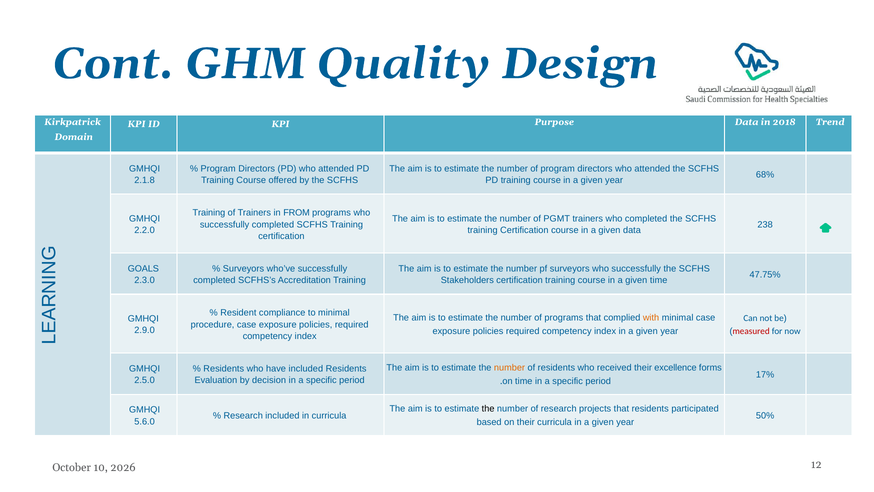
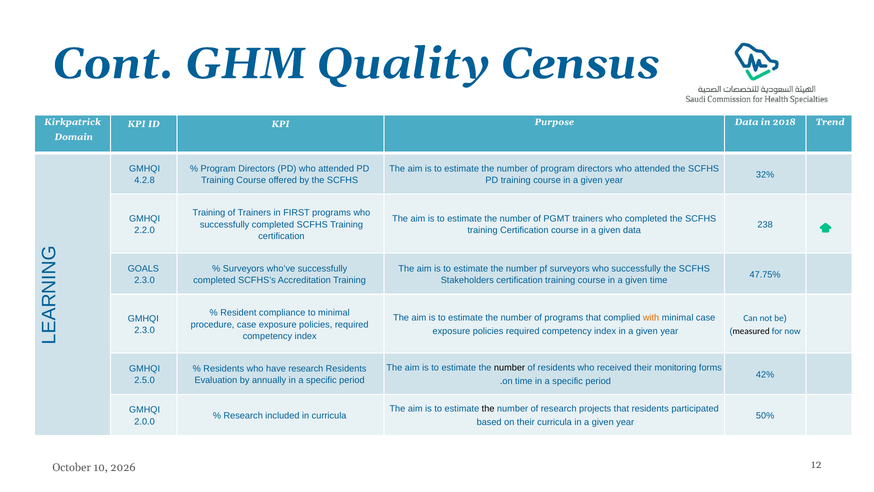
Design: Design -> Census (580, 64)
68%: 68% -> 32% (765, 174)
2.1.8: 2.1.8 -> 4.2.8 (145, 180)
FROM: FROM -> FIRST (296, 213)
2.9.0: 2.9.0 -> 2.3.0 (145, 330)
measured colour: red -> black (751, 331)
number colour: orange -> black (509, 367)
excellence: excellence -> monitoring (675, 367)
have included: included -> research (306, 369)
17%: 17% -> 42% (765, 374)
decision: decision -> annually (269, 380)
5.6.0: 5.6.0 -> 2.0.0 (145, 421)
